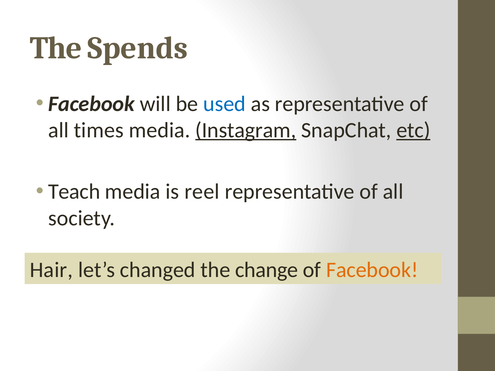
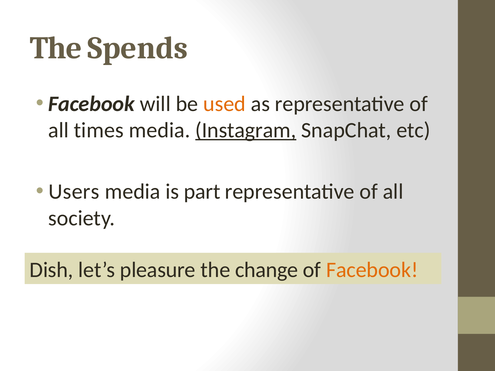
used colour: blue -> orange (225, 104)
etc underline: present -> none (413, 130)
Teach: Teach -> Users (74, 192)
reel: reel -> part (202, 192)
Hair: Hair -> Dish (51, 270)
changed: changed -> pleasure (158, 270)
